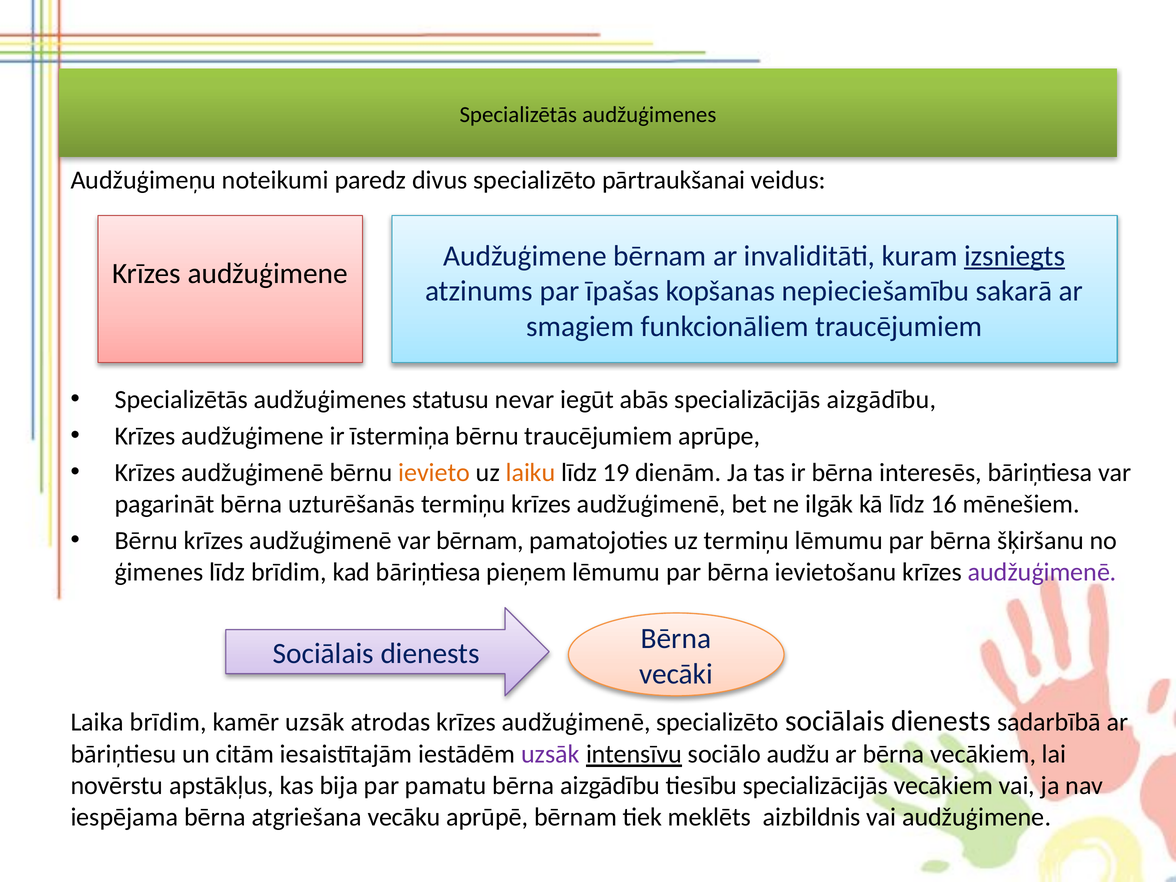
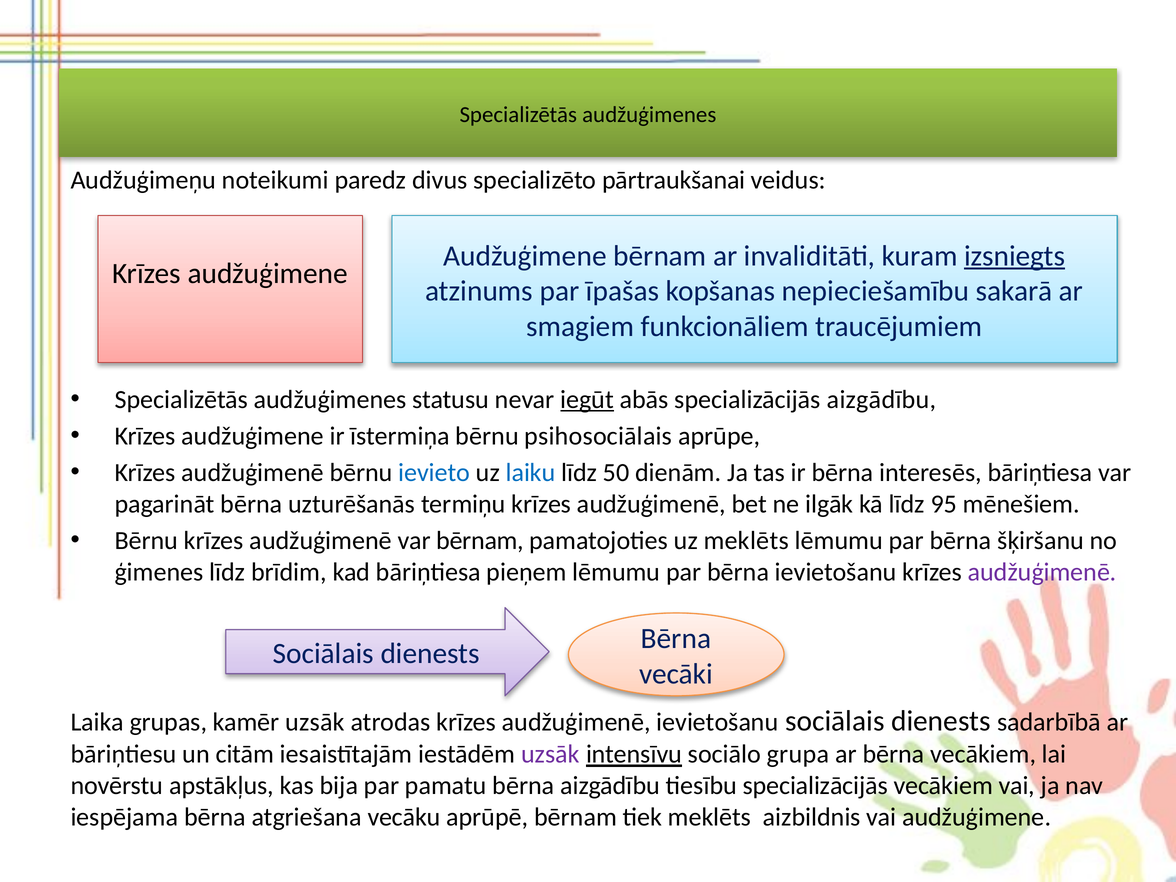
iegūt underline: none -> present (587, 400)
bērnu traucējumiem: traucējumiem -> psihosociālais (598, 436)
ievieto colour: orange -> blue (434, 473)
laiku colour: orange -> blue (531, 473)
19: 19 -> 50 (616, 473)
16: 16 -> 95 (944, 504)
uz termiņu: termiņu -> meklēts (746, 541)
Laika brīdim: brīdim -> grupas (168, 722)
audžuģimenē specializēto: specializēto -> ievietošanu (717, 722)
audžu: audžu -> grupa (798, 754)
